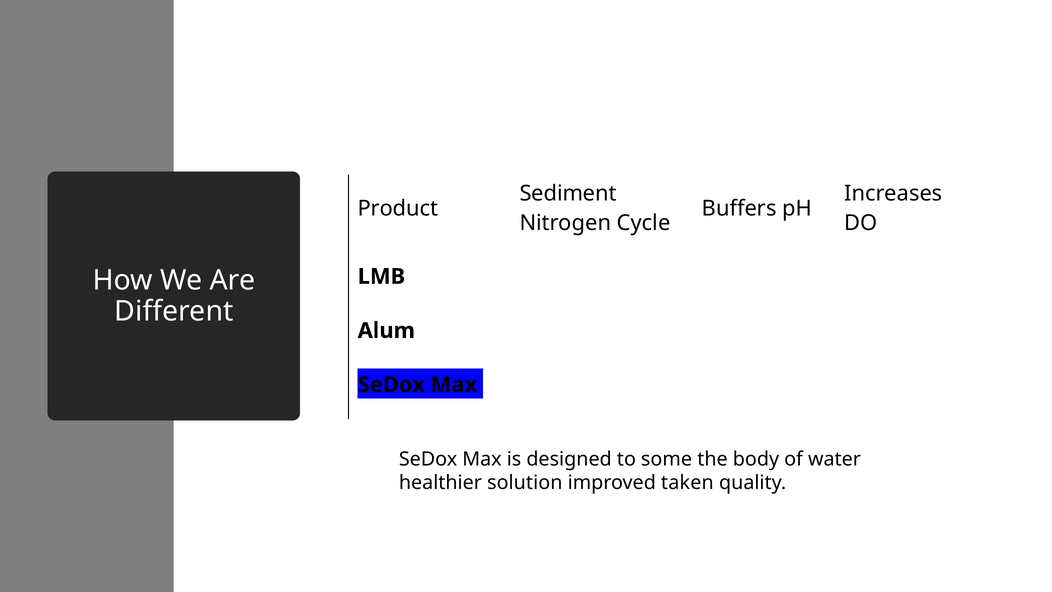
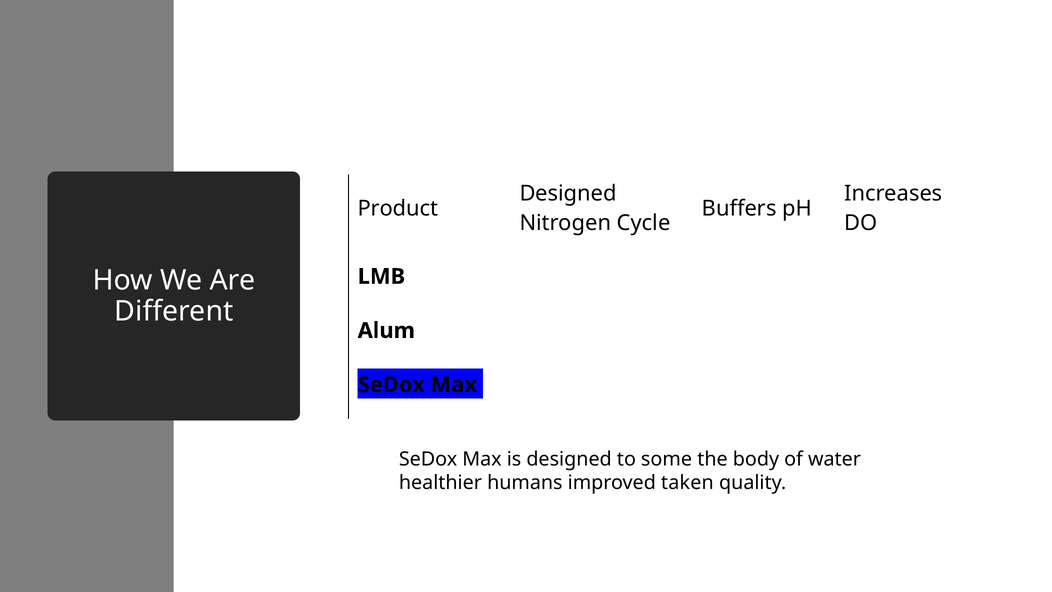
Sediment: Sediment -> Designed (568, 193)
solution: solution -> humans (525, 483)
